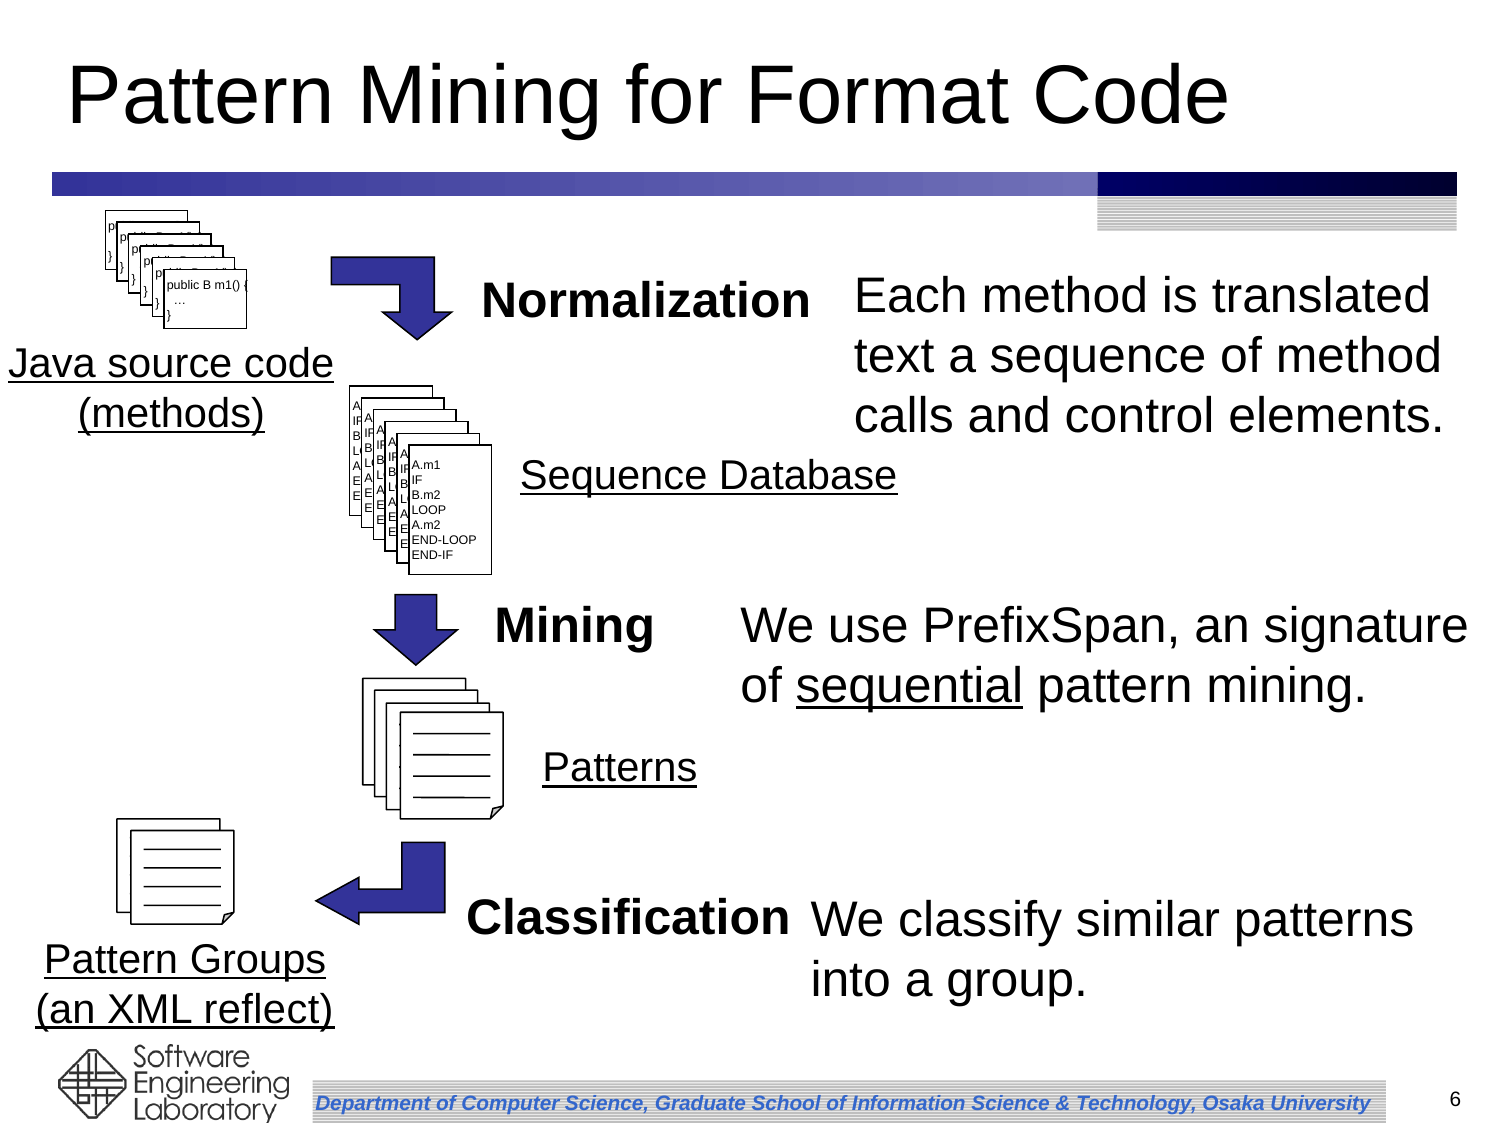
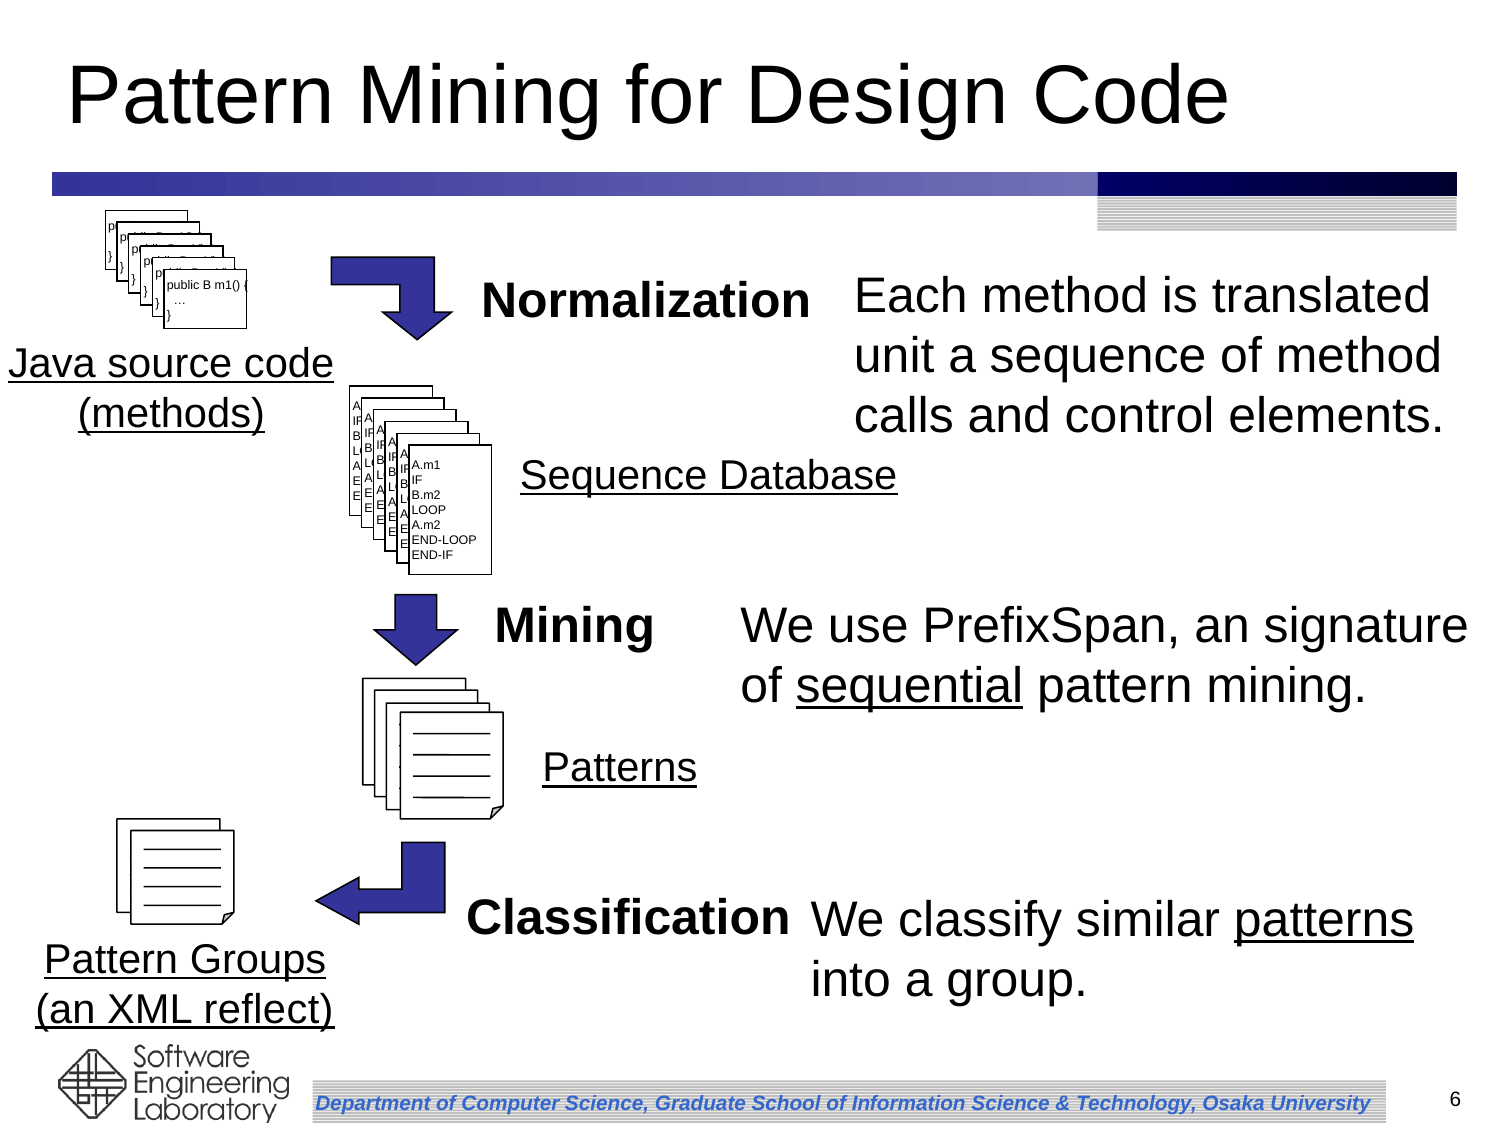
Format: Format -> Design (877, 96)
text: text -> unit (894, 356)
patterns underline: none -> present (1324, 921)
